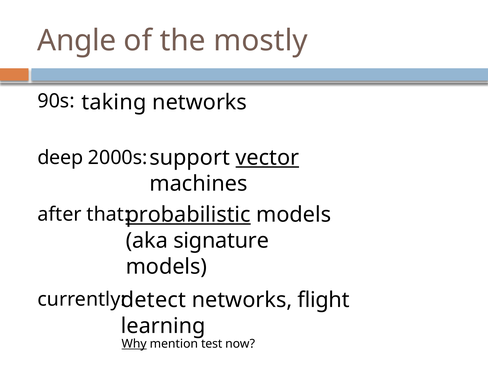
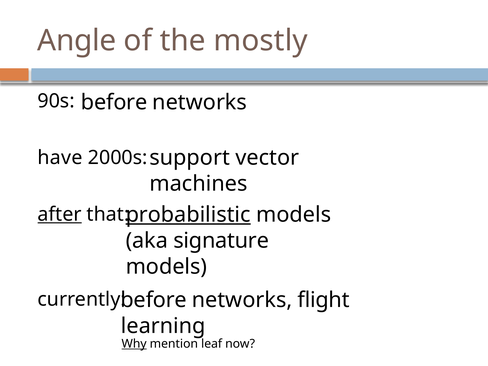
taking: taking -> before (114, 102)
vector underline: present -> none (267, 158)
deep: deep -> have (60, 158)
after underline: none -> present (60, 214)
detect: detect -> before (154, 300)
test: test -> leaf (212, 344)
